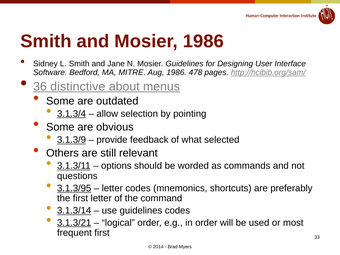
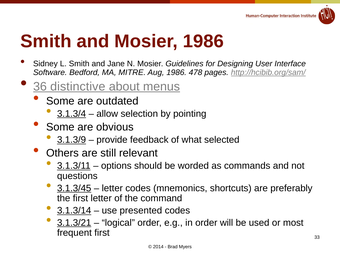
3.1.3/95: 3.1.3/95 -> 3.1.3/45 (74, 188)
use guidelines: guidelines -> presented (141, 211)
